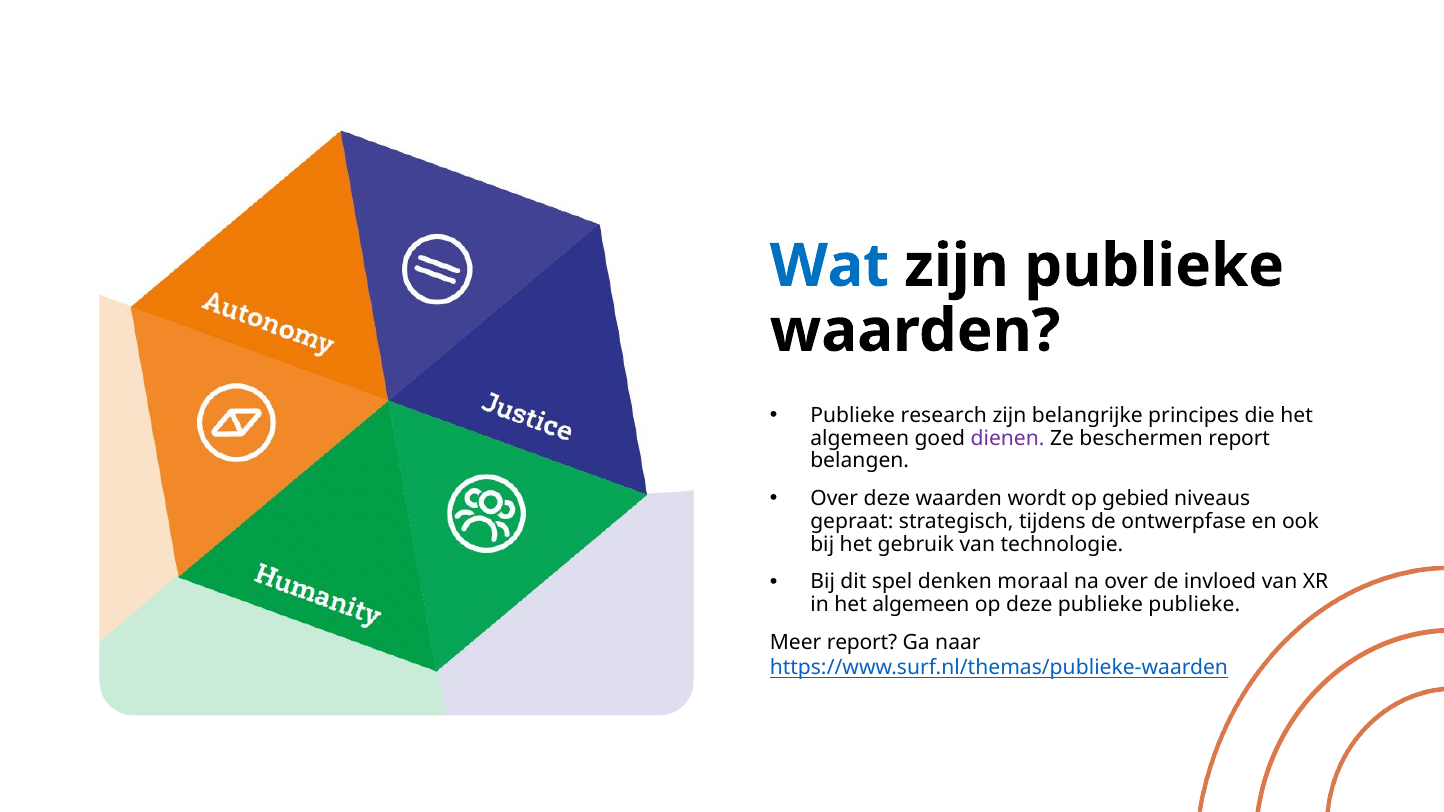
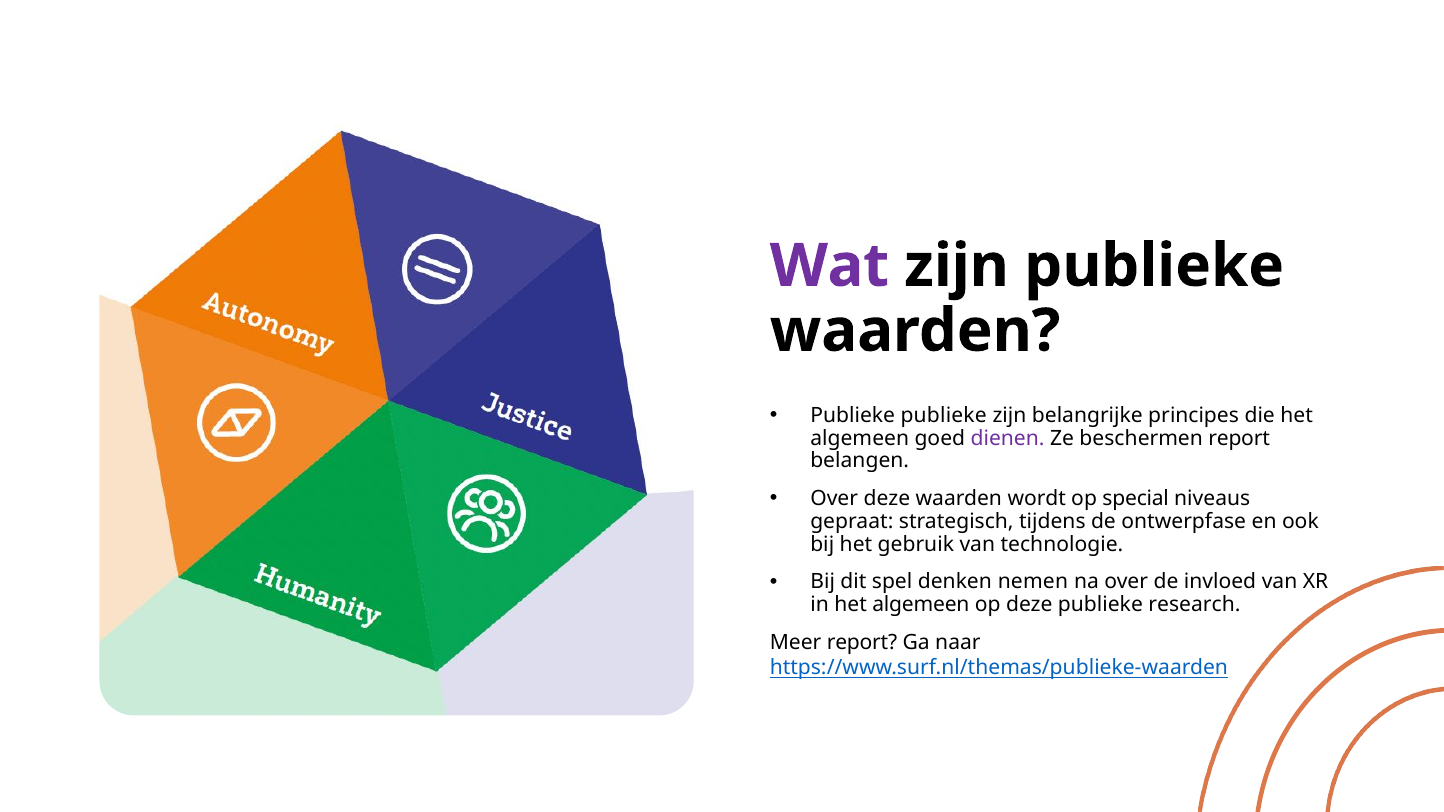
Wat colour: blue -> purple (829, 266)
Publieke research: research -> publieke (944, 415)
gebied: gebied -> special (1136, 499)
moraal: moraal -> nemen (1033, 582)
publieke publieke: publieke -> research (1194, 605)
